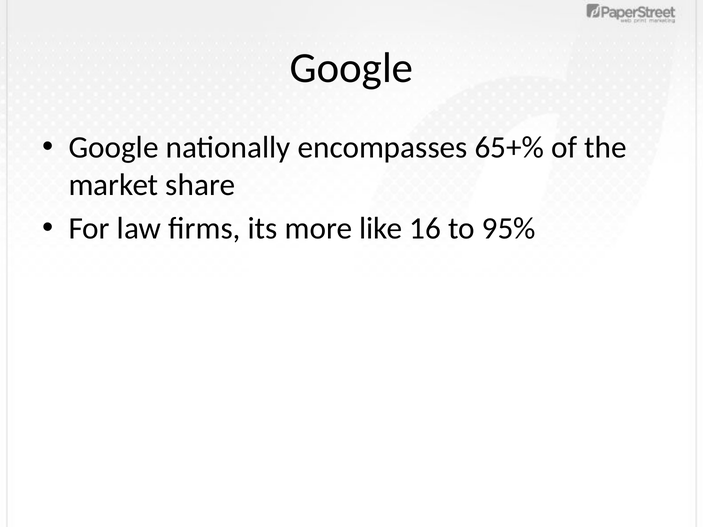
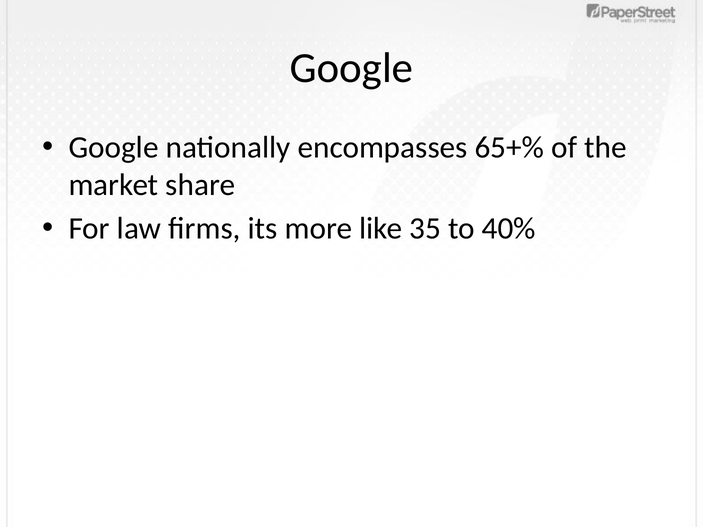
16: 16 -> 35 (425, 229)
95%: 95% -> 40% (509, 229)
